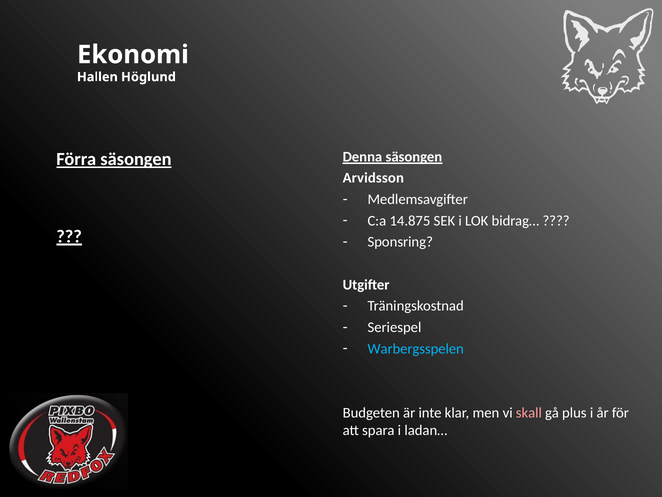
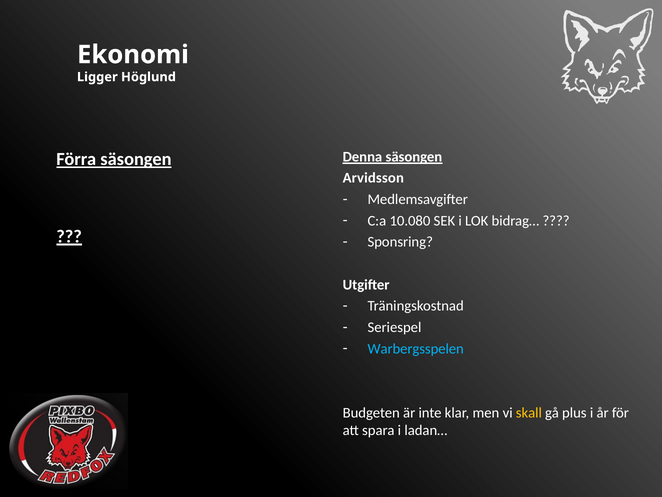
Hallen: Hallen -> Ligger (97, 77)
14.875: 14.875 -> 10.080 (410, 221)
skall colour: pink -> yellow (529, 412)
